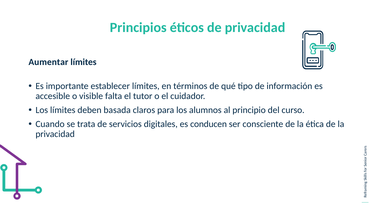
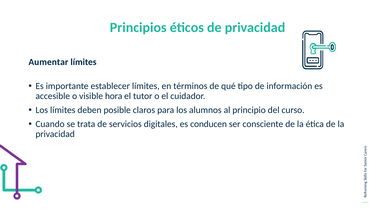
falta: falta -> hora (114, 96)
basada: basada -> posible (117, 110)
